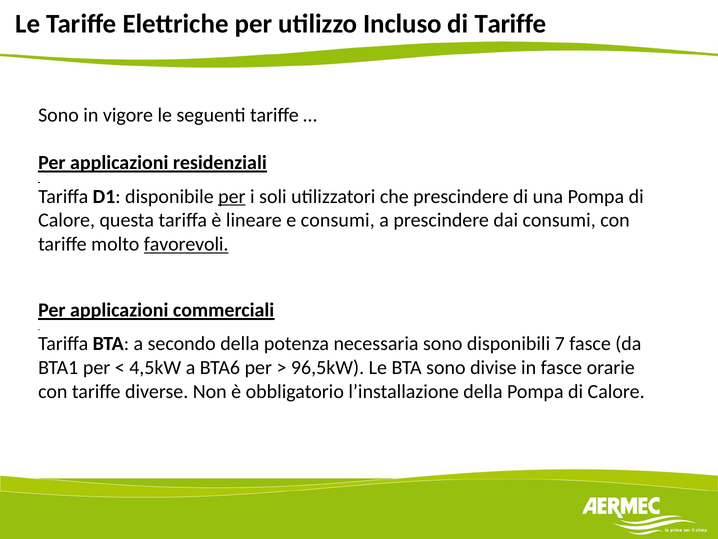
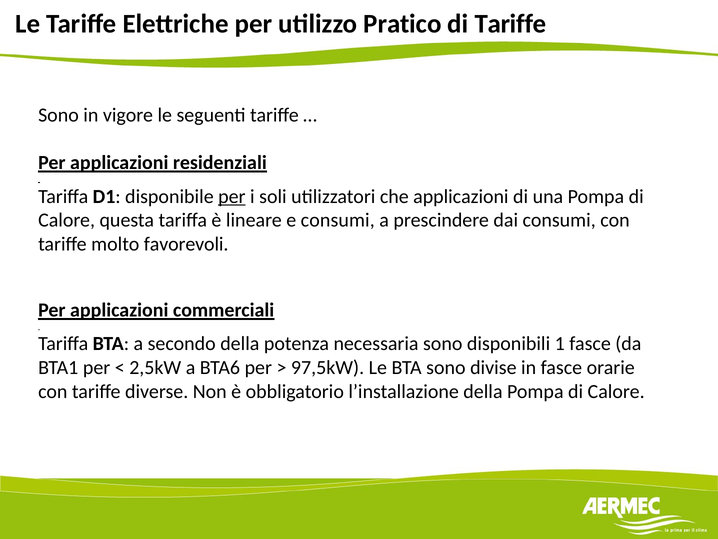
Incluso: Incluso -> Pratico (402, 24)
che prescindere: prescindere -> applicazioni (461, 196)
favorevoli underline: present -> none (186, 244)
7: 7 -> 1 (560, 343)
4,5kW: 4,5kW -> 2,5kW (155, 367)
96,5kW: 96,5kW -> 97,5kW (328, 367)
